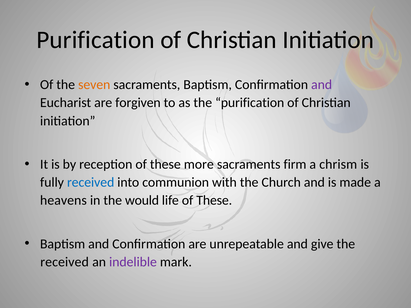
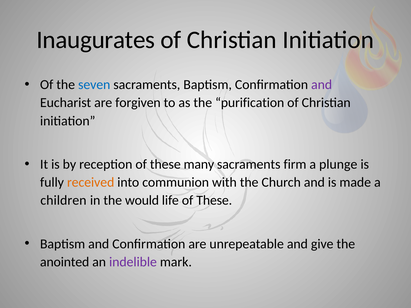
Purification: Purification -> Inaugurates (96, 40)
seven colour: orange -> blue (94, 85)
more: more -> many (199, 164)
chrism: chrism -> plunge (338, 164)
received colour: blue -> orange (91, 182)
heavens: heavens -> children (63, 201)
received: received -> anointed (65, 262)
